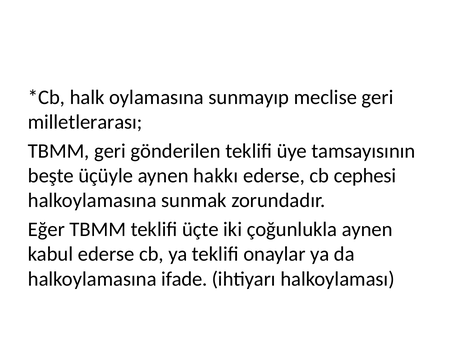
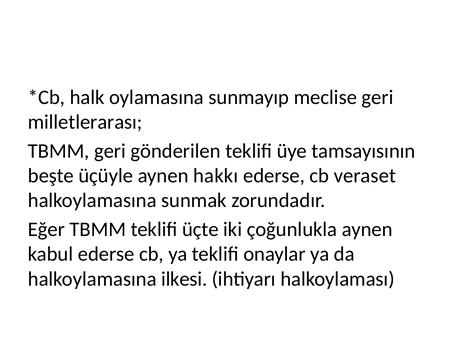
cephesi: cephesi -> veraset (365, 176)
ifade: ifade -> ilkesi (184, 279)
